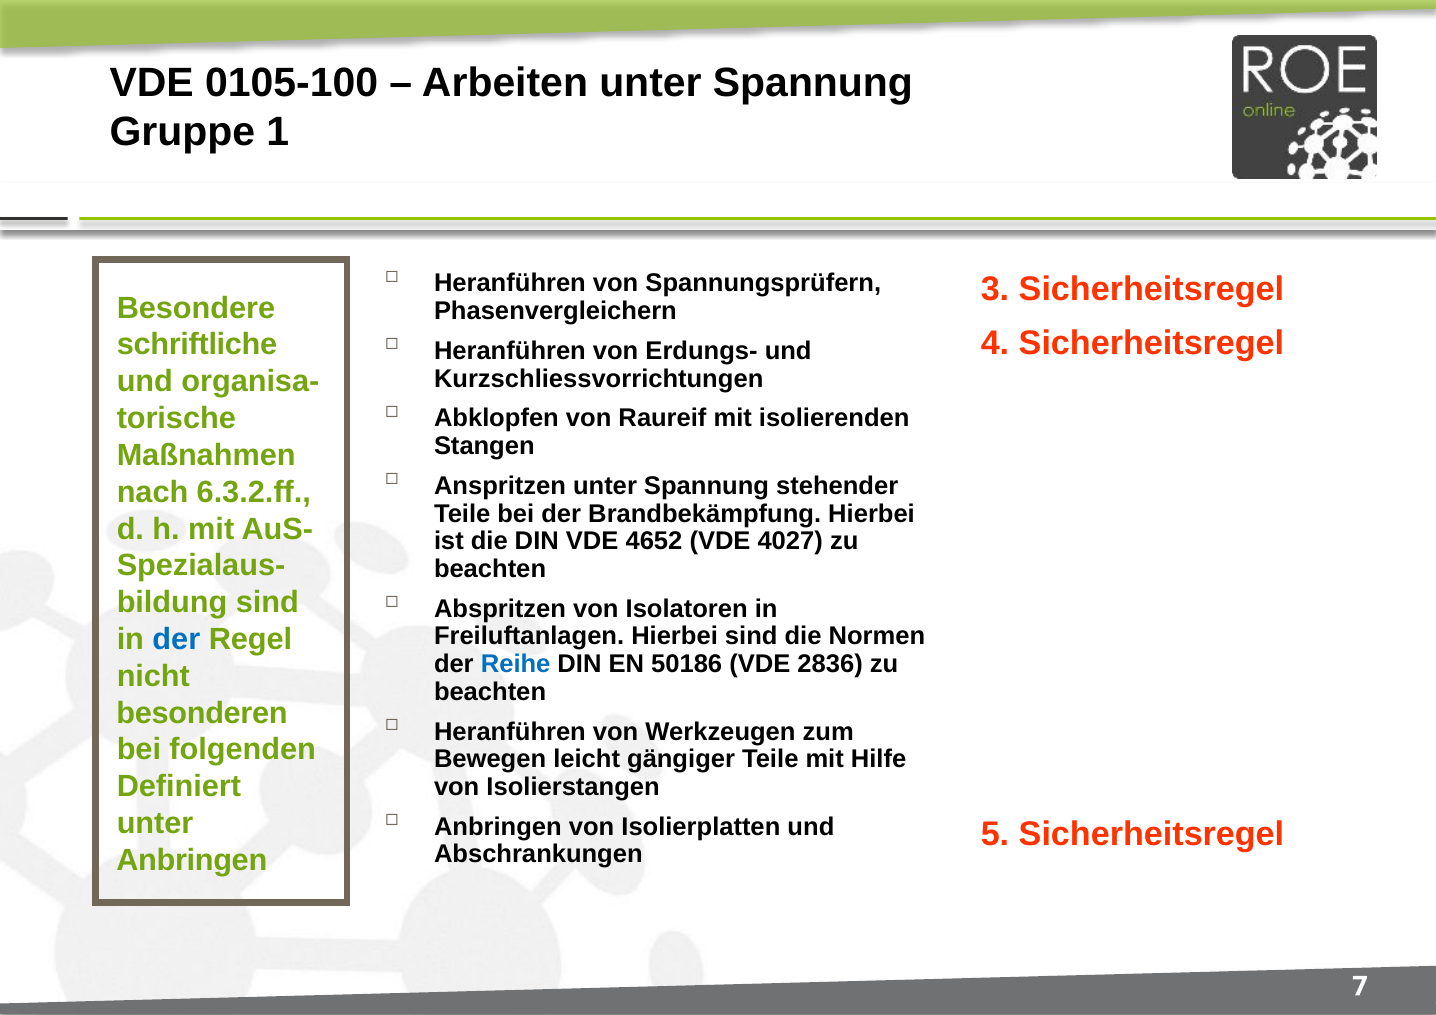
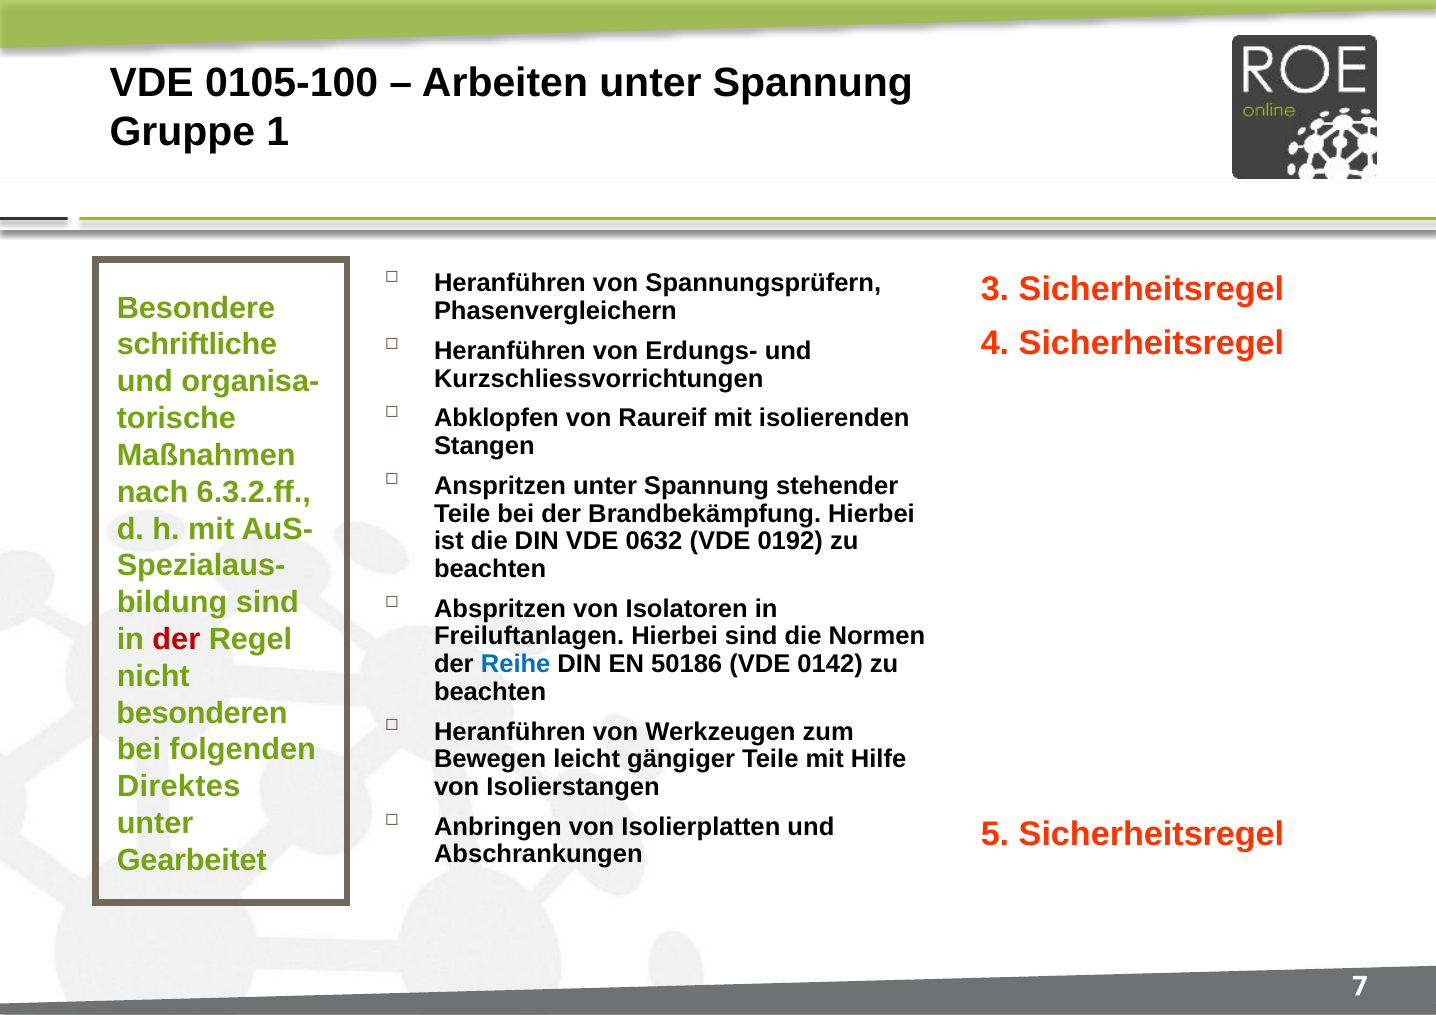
4652: 4652 -> 0632 (654, 542)
4027: 4027 -> 0192 (790, 542)
der colour: blue -> red (176, 640)
2836: 2836 -> 0142 (830, 664)
Definiert: Definiert -> Direktes (179, 787)
Anbringen: Anbringen -> Gearbeitet (192, 861)
